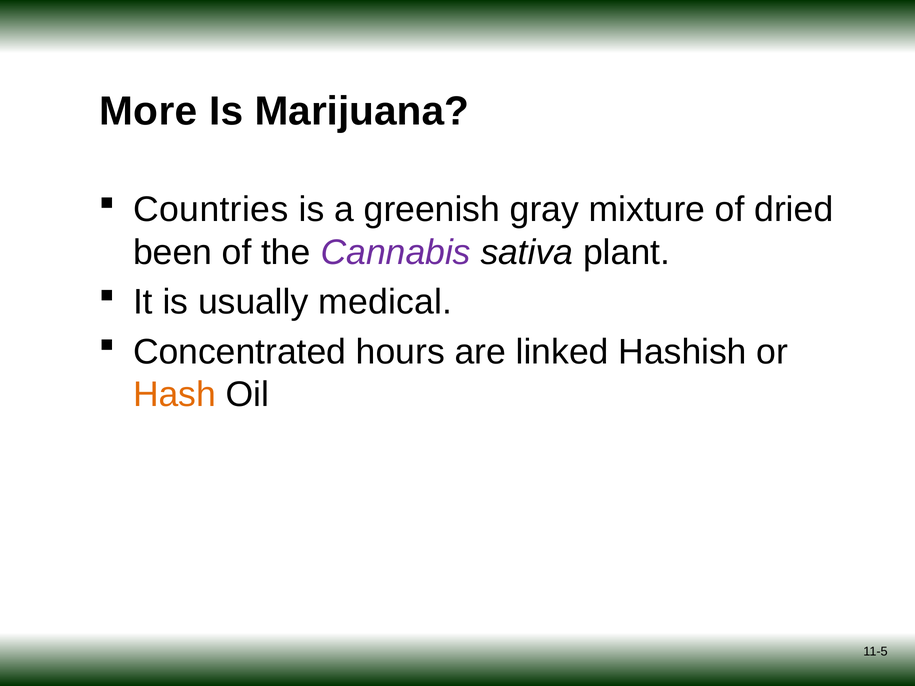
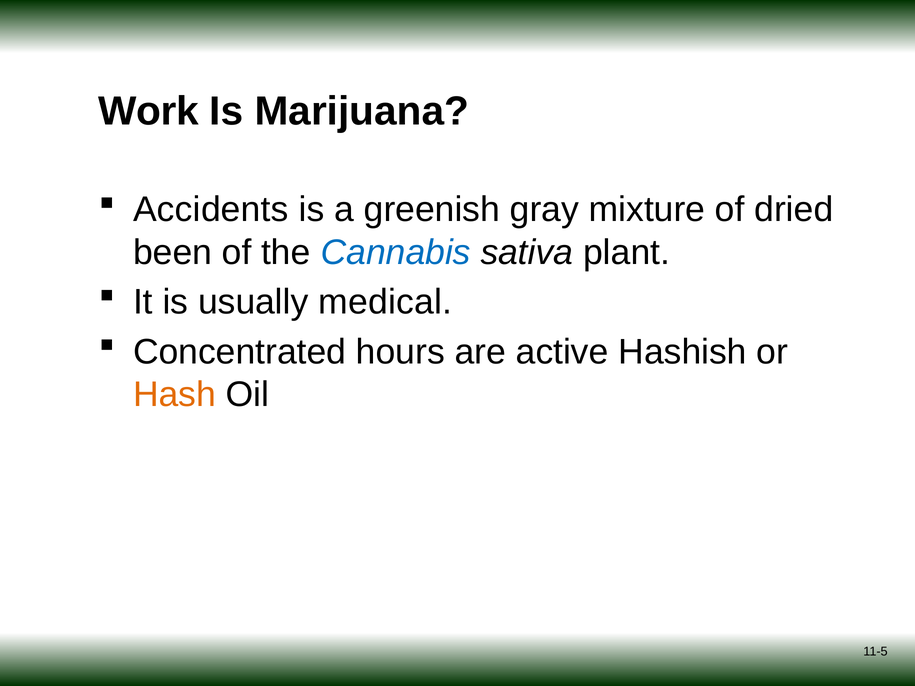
More: More -> Work (149, 111)
Countries: Countries -> Accidents (211, 210)
Cannabis colour: purple -> blue (396, 252)
linked: linked -> active (562, 352)
